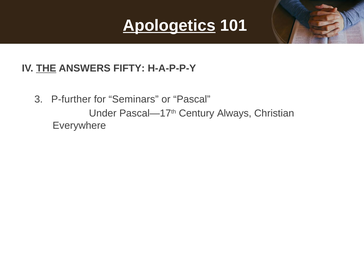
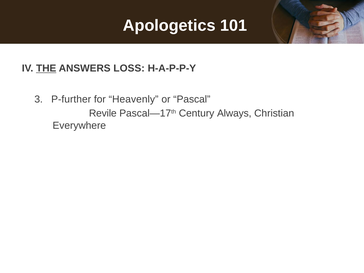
Apologetics underline: present -> none (169, 26)
FIFTY: FIFTY -> LOSS (129, 68)
Seminars: Seminars -> Heavenly (134, 99)
Under: Under -> Revile (103, 113)
